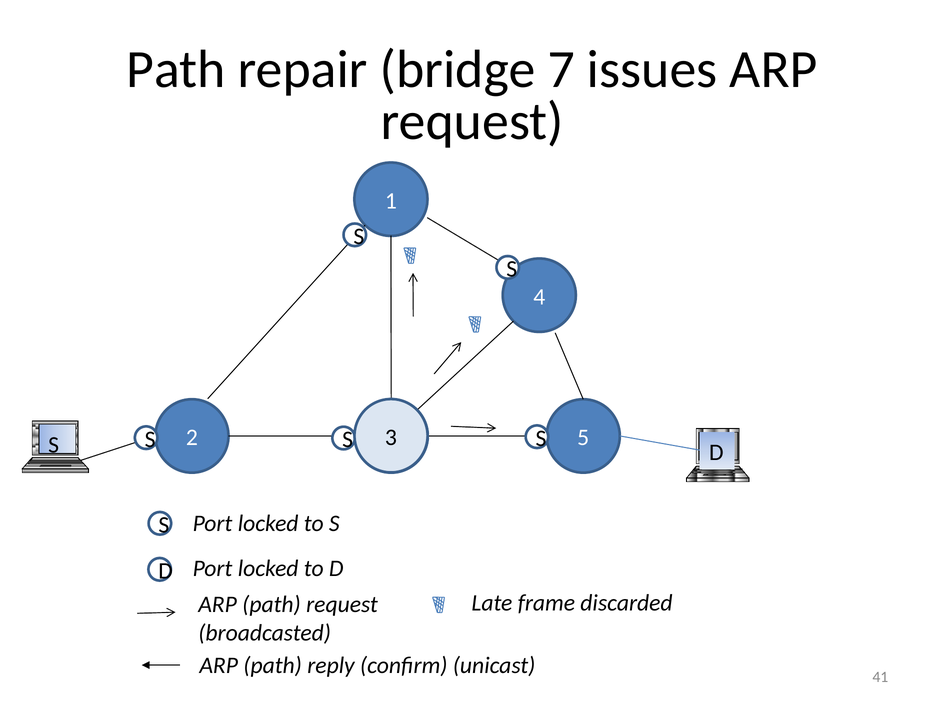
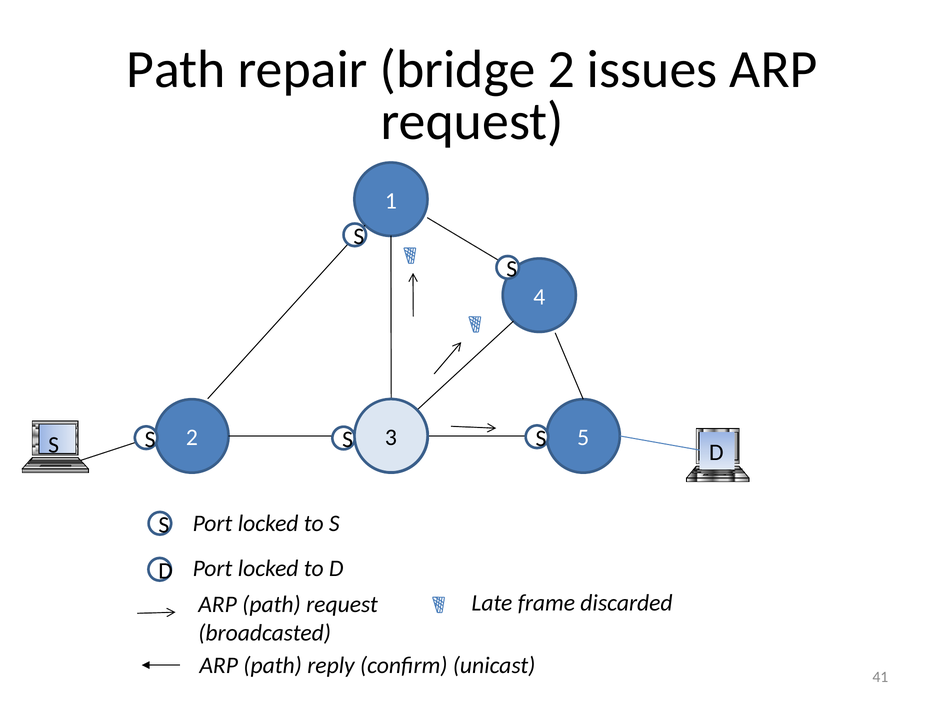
bridge 7: 7 -> 2 (561, 70)
